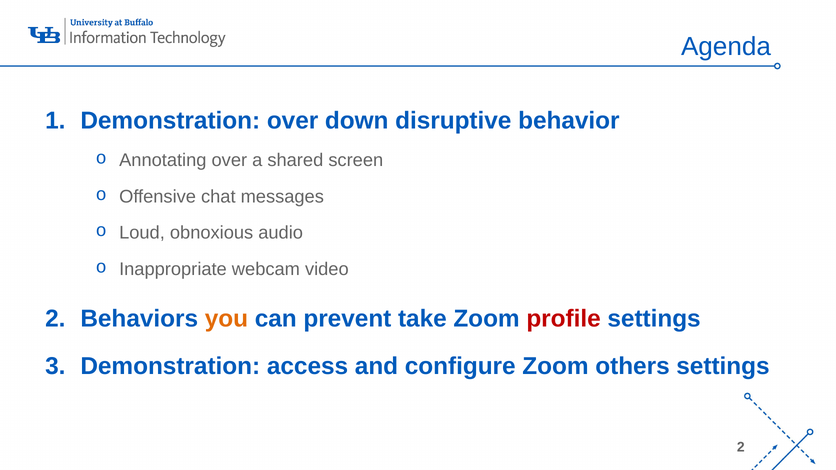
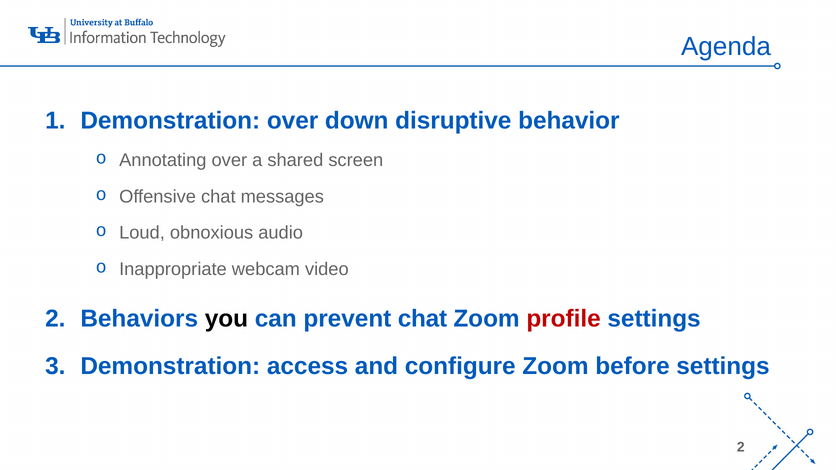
you colour: orange -> black (226, 319)
prevent take: take -> chat (422, 319)
others: others -> before (632, 366)
